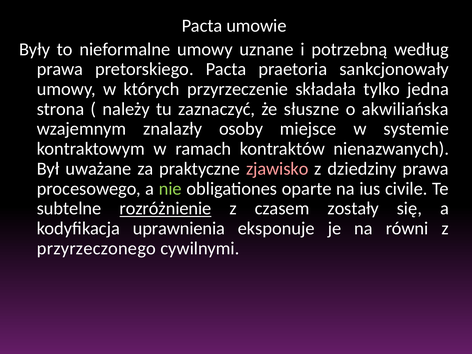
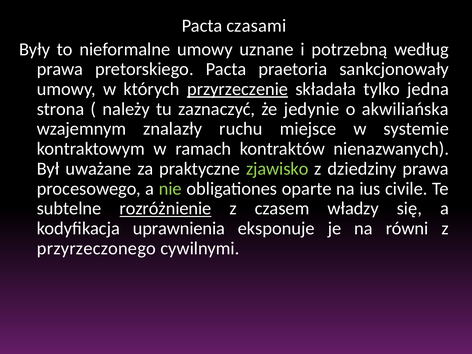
umowie: umowie -> czasami (256, 26)
przyrzeczenie underline: none -> present (238, 89)
słuszne: słuszne -> jedynie (312, 109)
osoby: osoby -> ruchu (241, 129)
zjawisko colour: pink -> light green (277, 169)
zostały: zostały -> władzy (353, 209)
